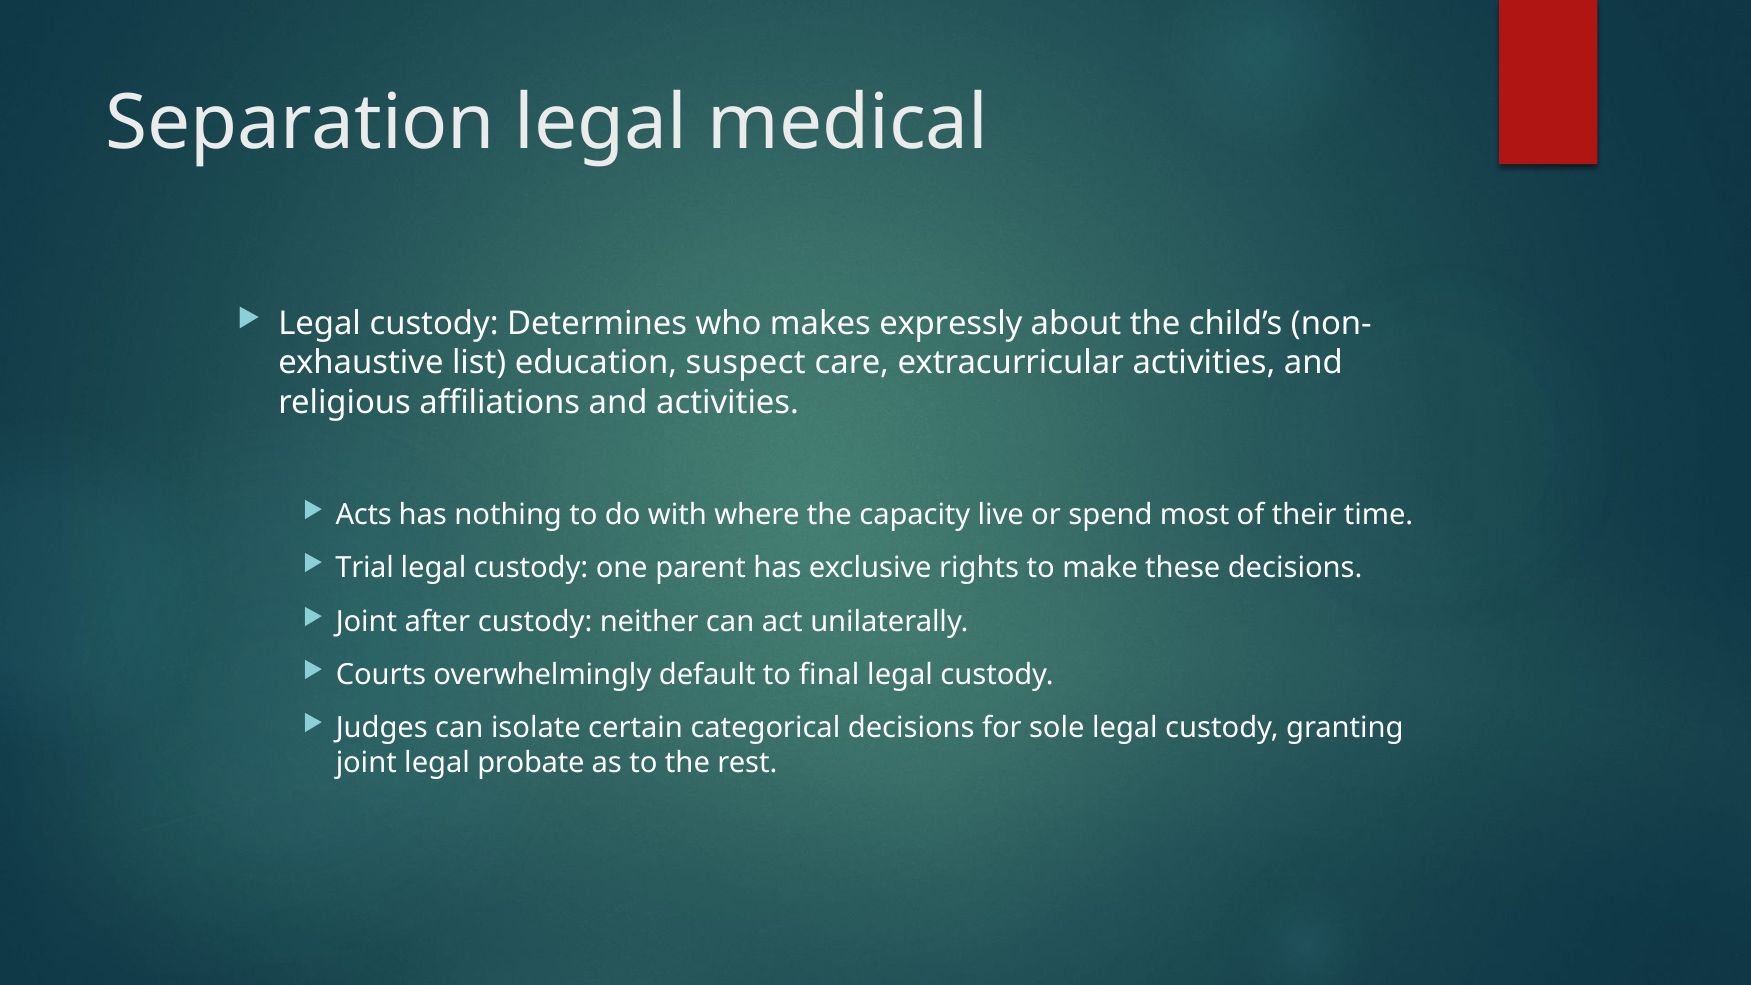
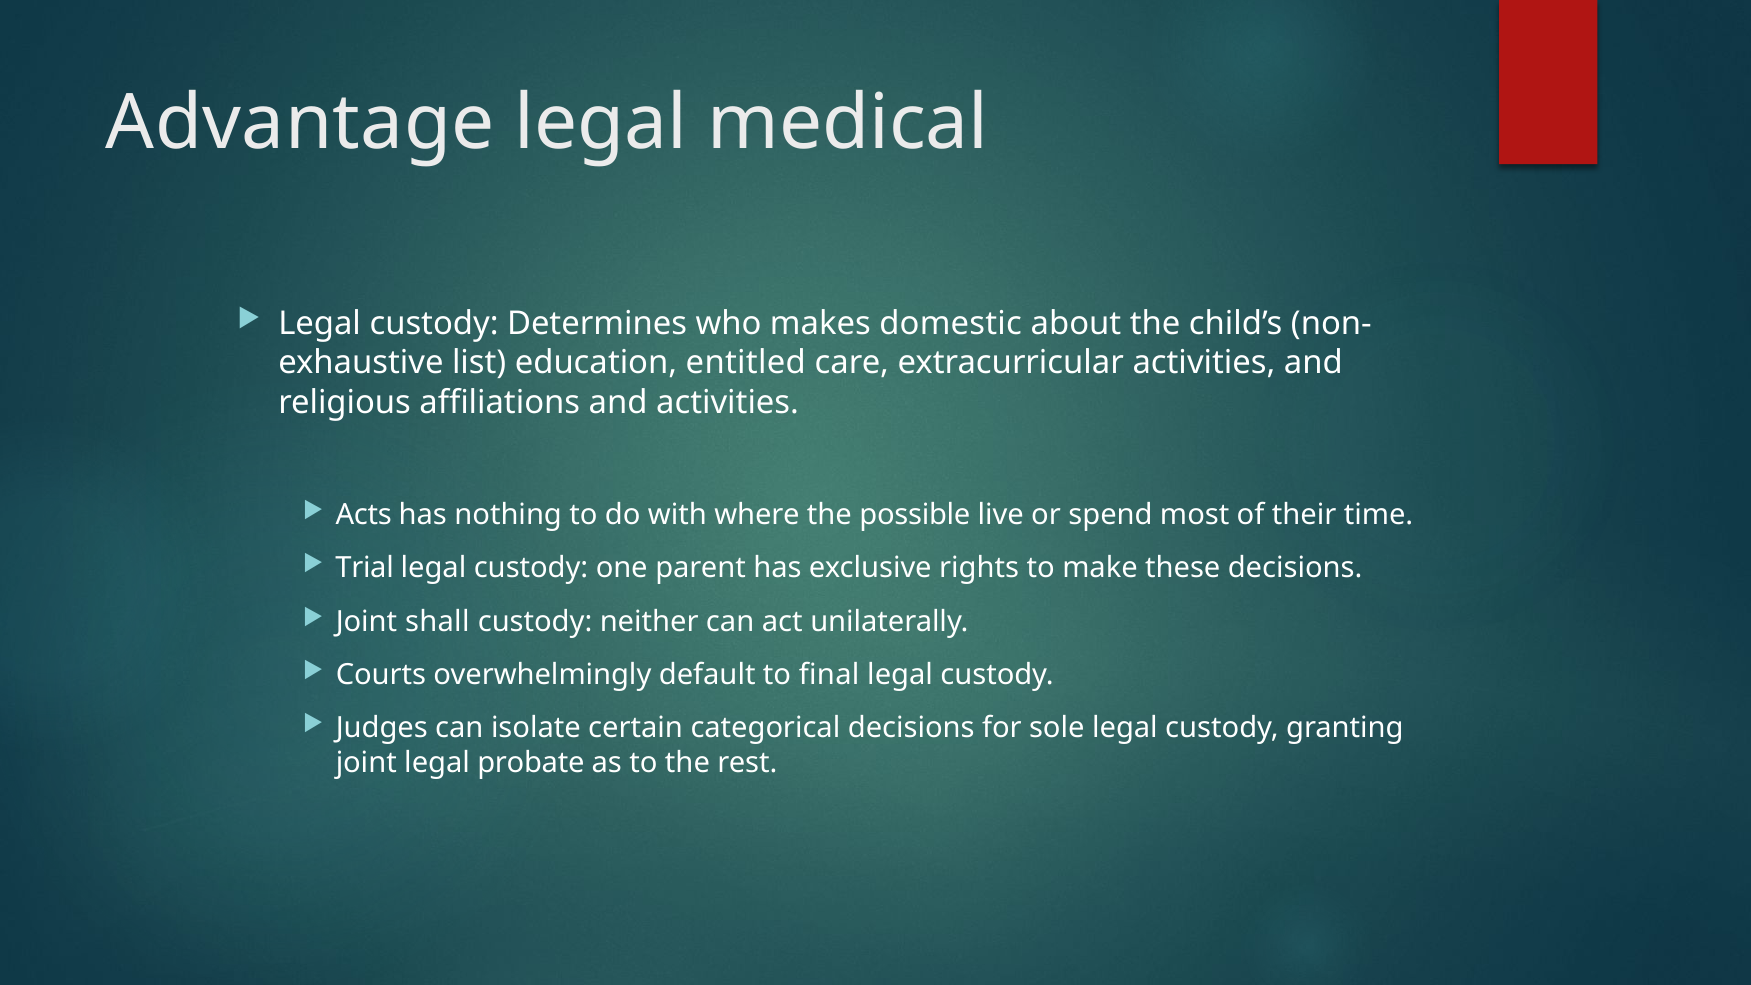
Separation: Separation -> Advantage (300, 123)
expressly: expressly -> domestic (951, 323)
suspect: suspect -> entitled (746, 363)
capacity: capacity -> possible (915, 515)
after: after -> shall (437, 621)
